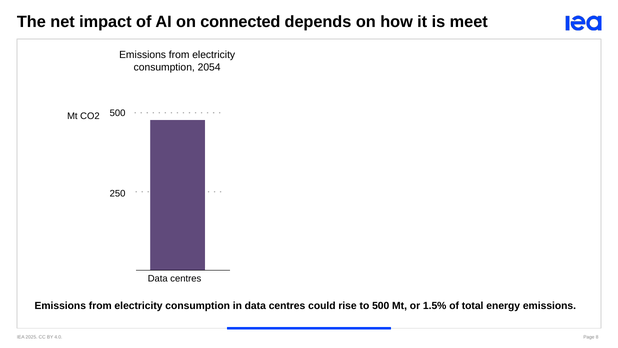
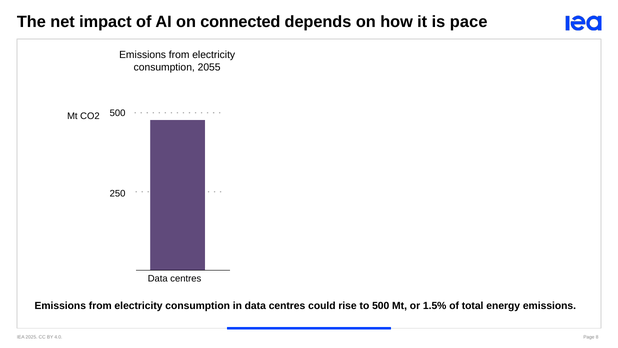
meet: meet -> pace (469, 22)
2054: 2054 -> 2055 (209, 67)
